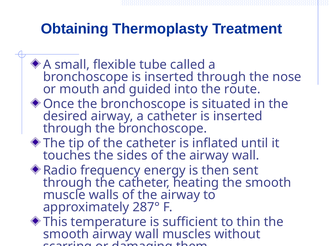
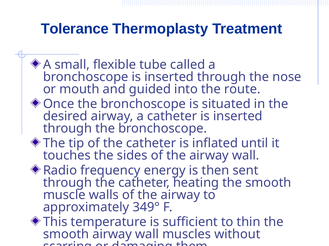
Obtaining: Obtaining -> Tolerance (75, 29)
287°: 287° -> 349° (146, 208)
